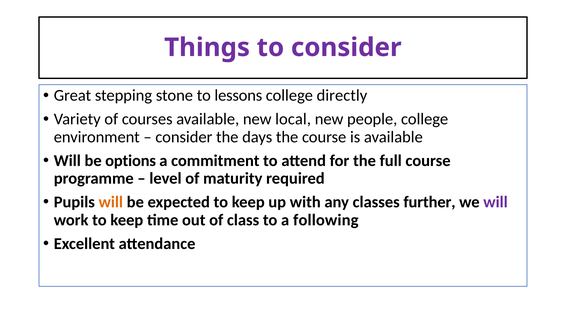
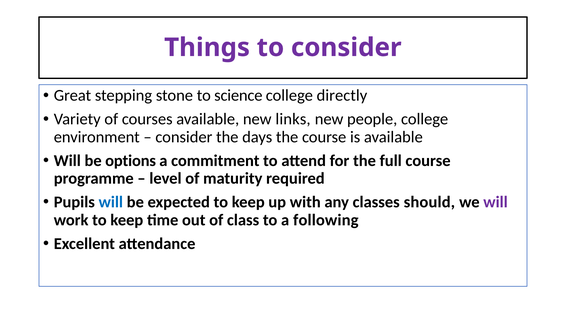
lessons: lessons -> science (238, 96)
local: local -> links (293, 119)
will colour: orange -> blue (111, 202)
further: further -> should (429, 202)
